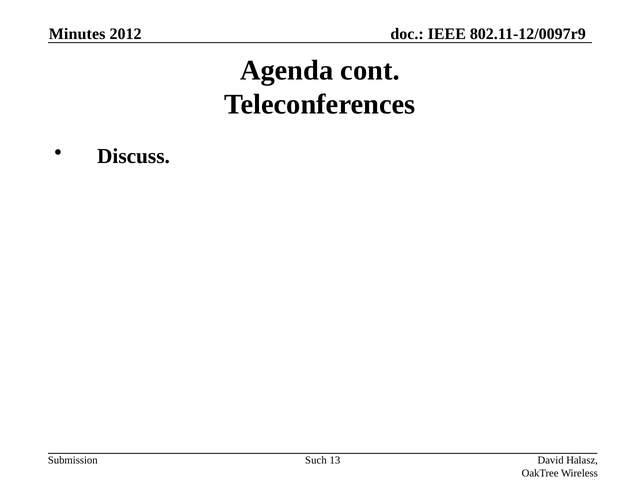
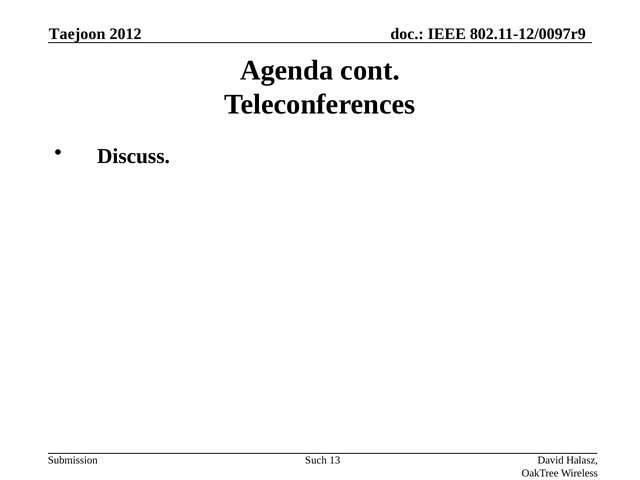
Minutes: Minutes -> Taejoon (77, 34)
